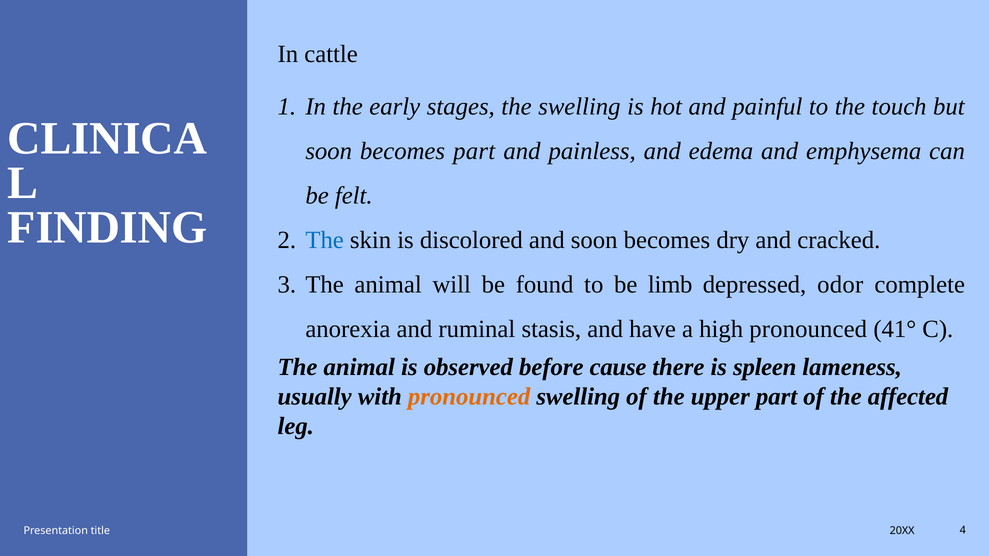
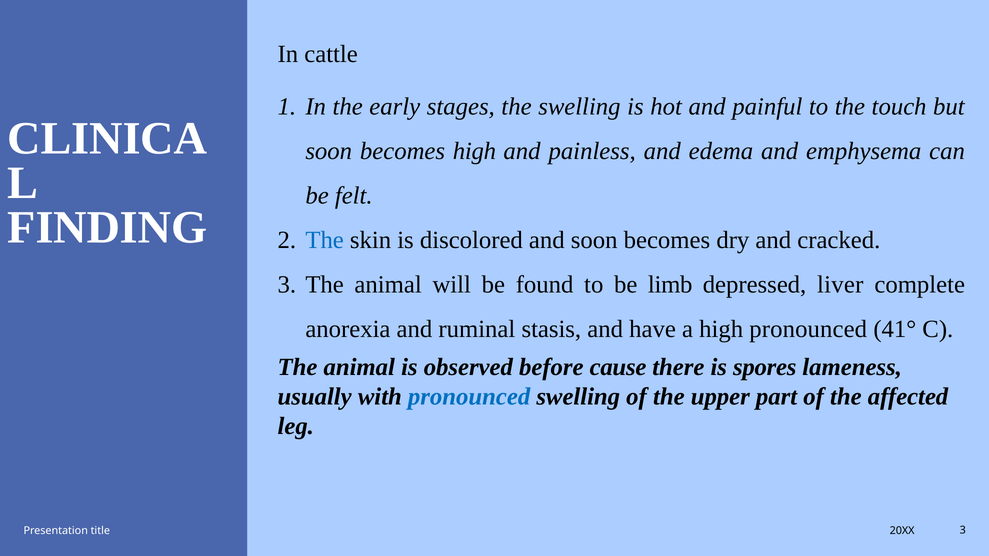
becomes part: part -> high (474, 151)
odor: odor -> liver (840, 285)
spleen: spleen -> spores (765, 367)
pronounced colour: orange -> blue (469, 397)
20XX 4: 4 -> 3 (963, 530)
